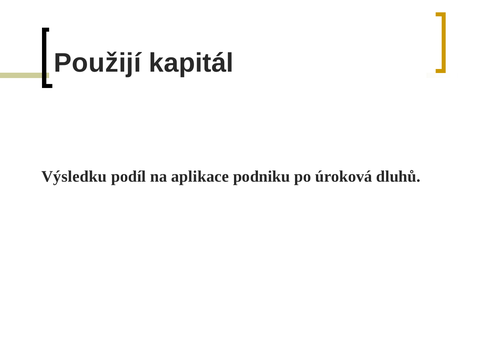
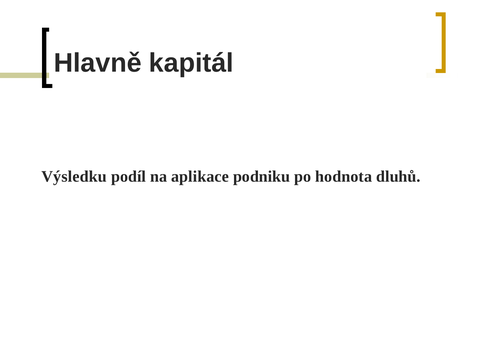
Použijí: Použijí -> Hlavně (98, 63)
úroková: úroková -> hodnota (344, 176)
